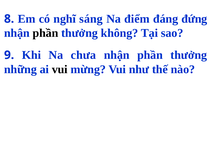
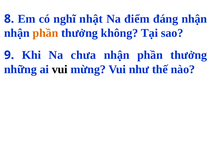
sáng: sáng -> nhật (91, 19)
đáng đứng: đứng -> nhận (194, 19)
phần colour: black -> orange (45, 33)
